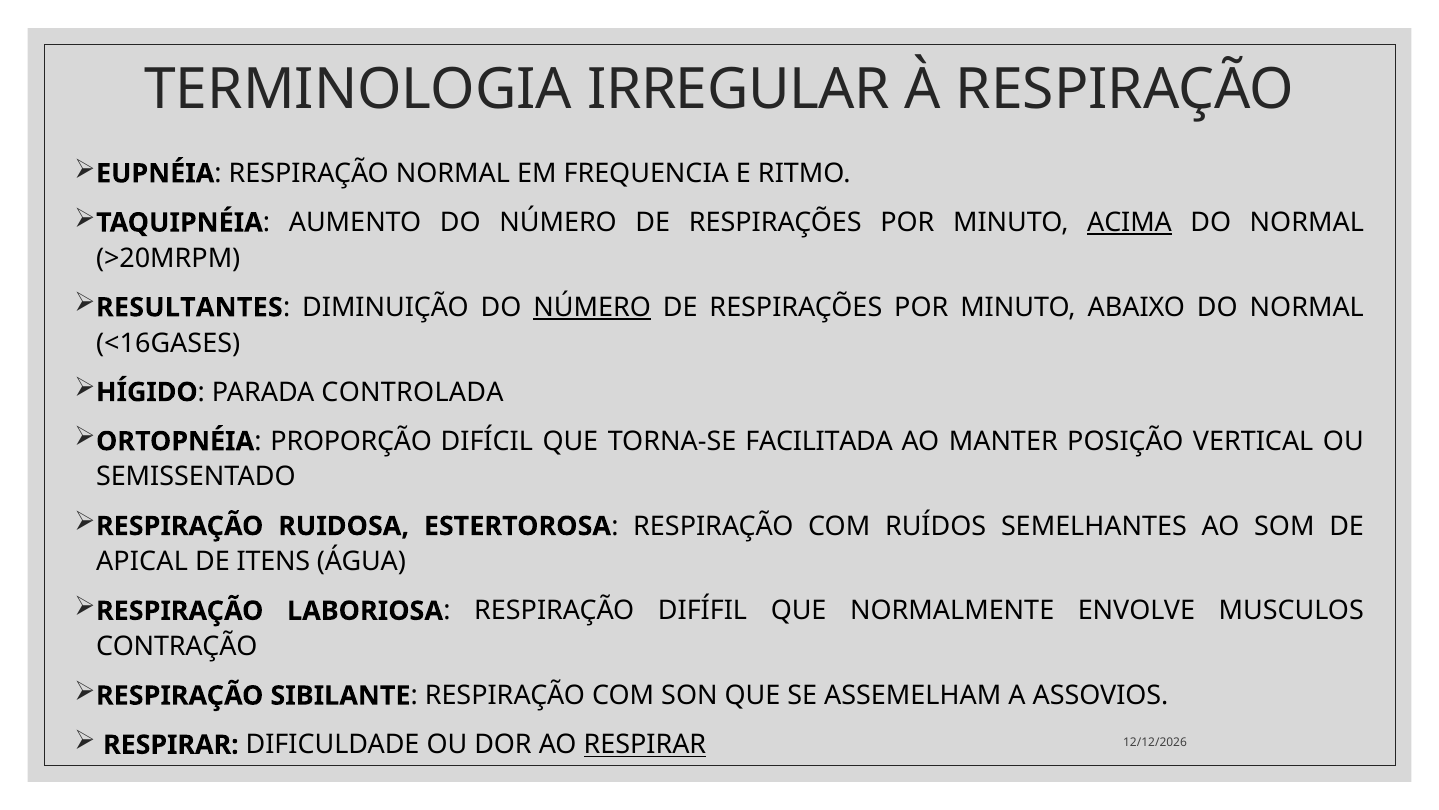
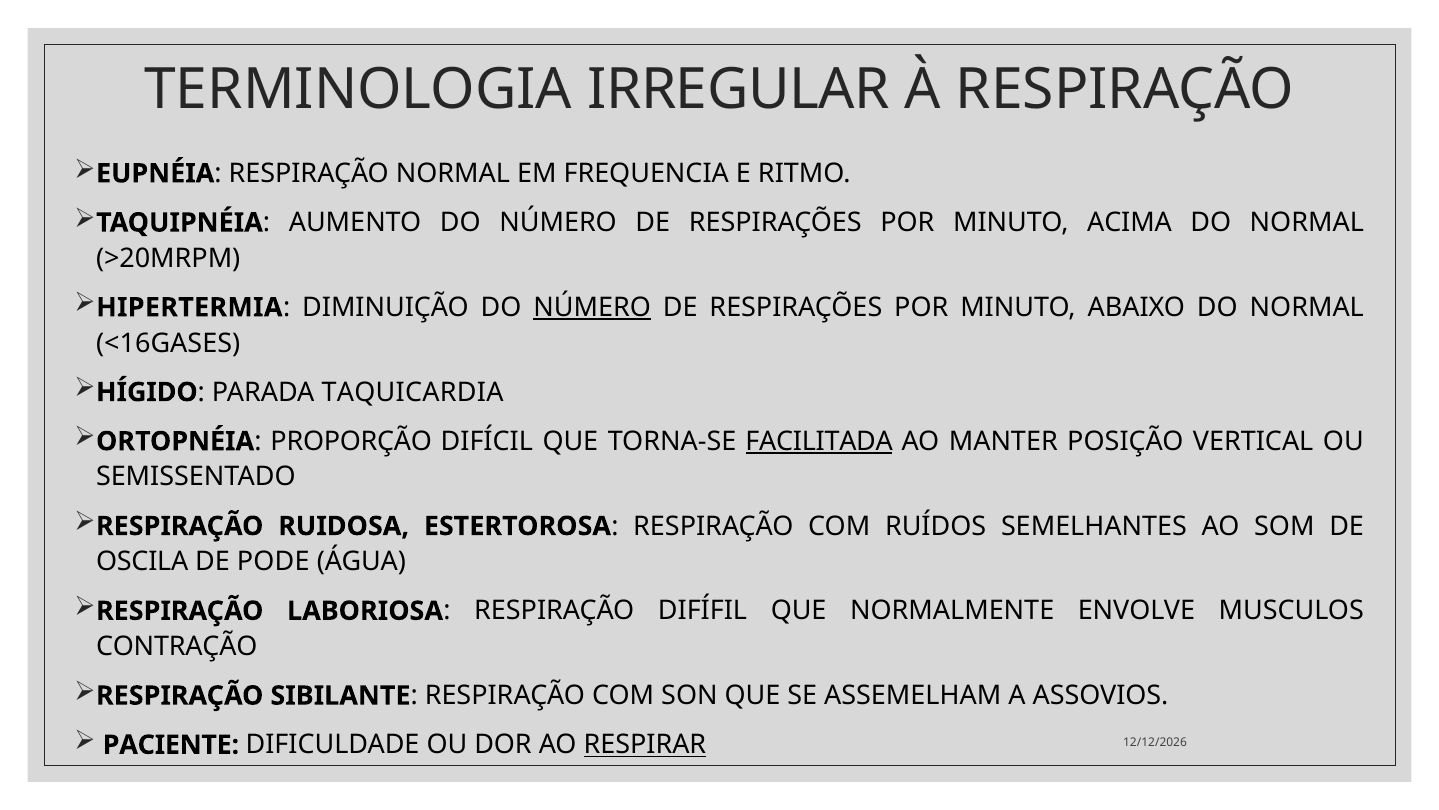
ACIMA underline: present -> none (1130, 223)
RESULTANTES: RESULTANTES -> HIPERTERMIA (189, 307)
CONTROLADA: CONTROLADA -> TAQUICARDIA (413, 392)
FACILITADA underline: none -> present (819, 441)
APICAL: APICAL -> OSCILA (142, 561)
ITENS: ITENS -> PODE (273, 561)
RESPIRAR: RESPIRAR -> PACIENTE (171, 744)
